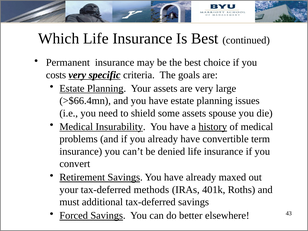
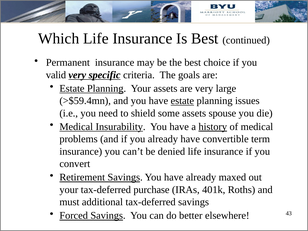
costs: costs -> valid (56, 75)
>$66.4mn: >$66.4mn -> >$59.4mn (85, 101)
estate underline: none -> present (182, 101)
methods: methods -> purchase (151, 190)
